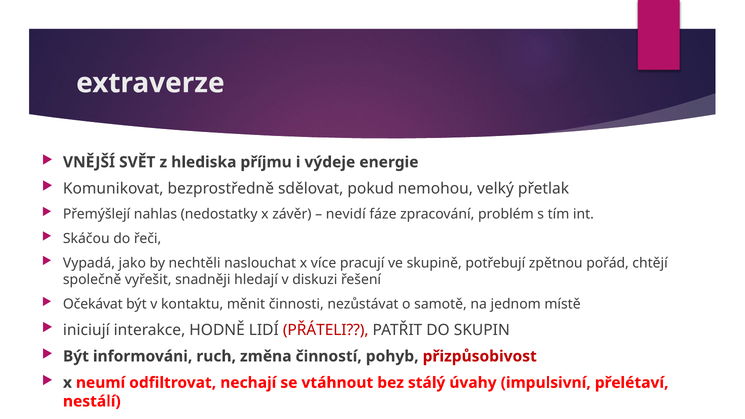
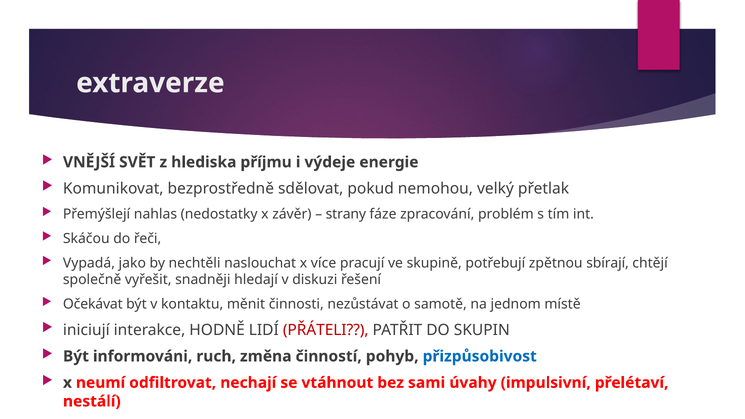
nevidí: nevidí -> strany (346, 214)
pořád: pořád -> sbírají (608, 263)
přizpůsobivost colour: red -> blue (480, 356)
stálý: stálý -> sami (427, 383)
